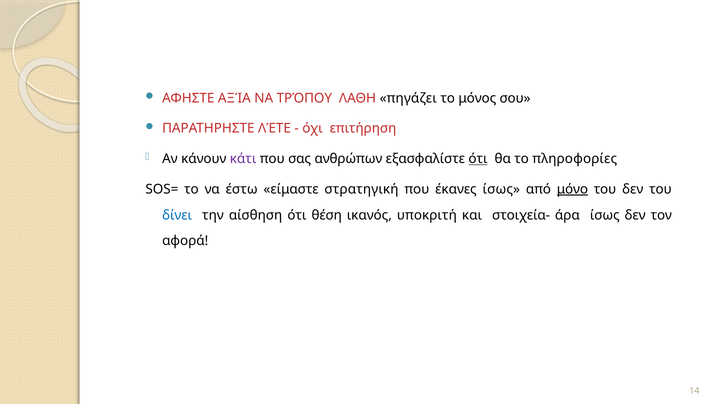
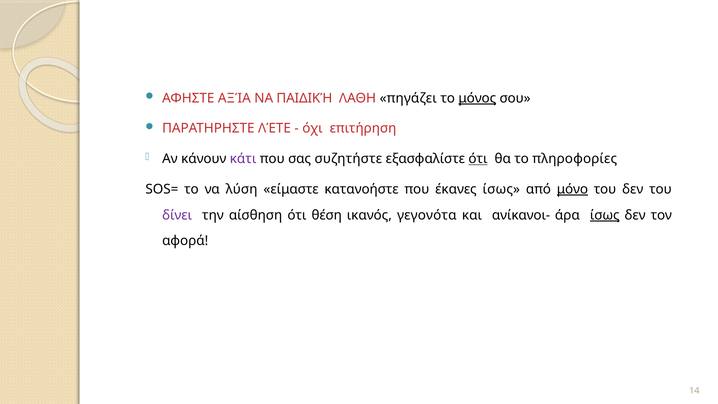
ΤΡΌΠΟΥ: ΤΡΌΠΟΥ -> ΠΑΙΔΙΚΉ (304, 98)
μόνος underline: none -> present (477, 98)
ανθρώπων: ανθρώπων -> συζητήστε (348, 159)
έστω: έστω -> λύση (242, 189)
στρατηγική: στρατηγική -> κατανοήστε (362, 189)
δίνει colour: blue -> purple (177, 215)
υποκριτή: υποκριτή -> γεγονότα (427, 215)
στοιχεία-: στοιχεία- -> ανίκανοι- (521, 215)
ίσως underline: none -> present (605, 215)
